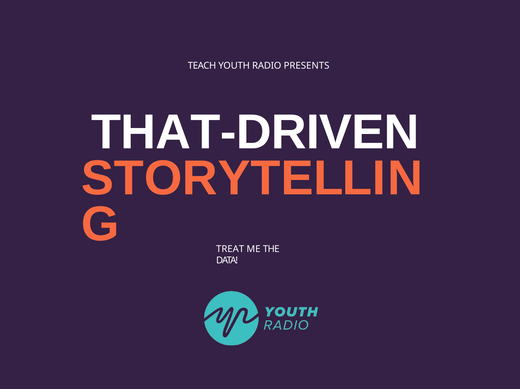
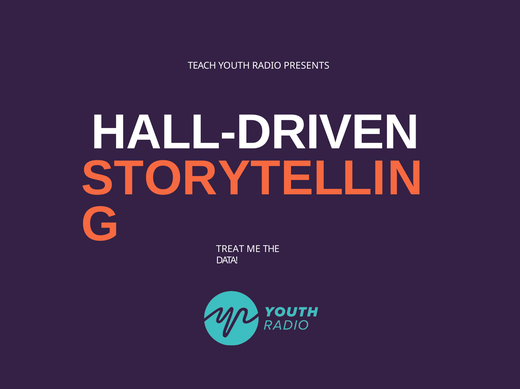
THAT-DRIVEN: THAT-DRIVEN -> HALL-DRIVEN (255, 132)
